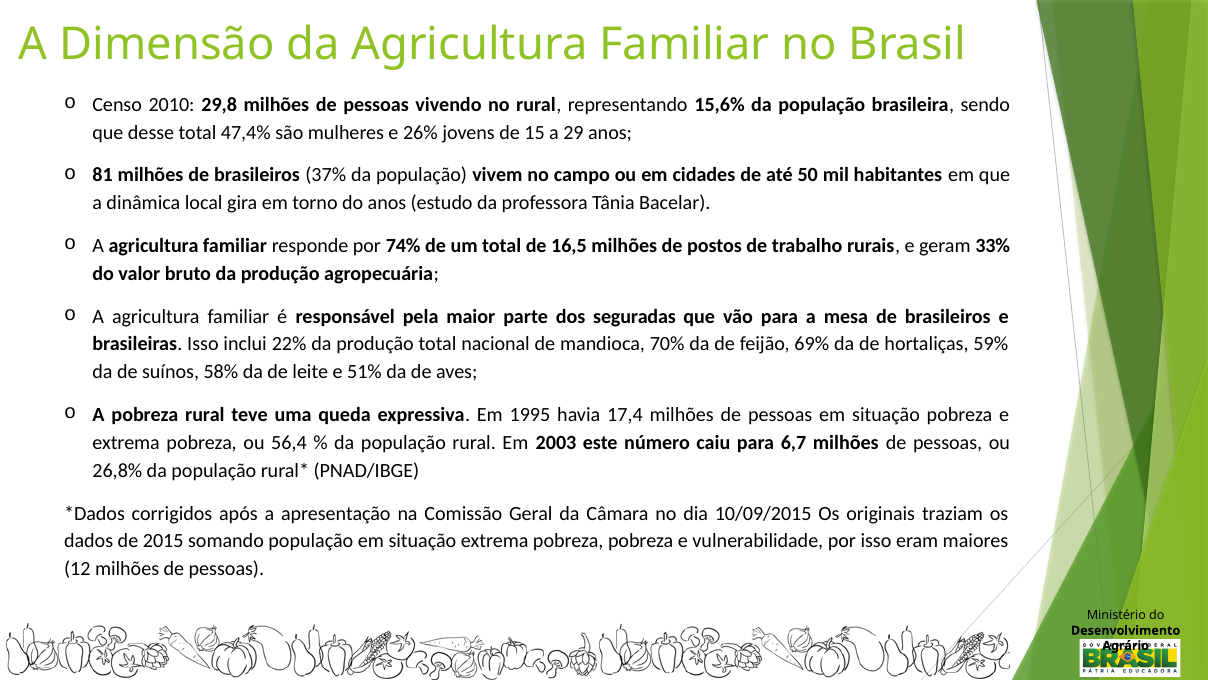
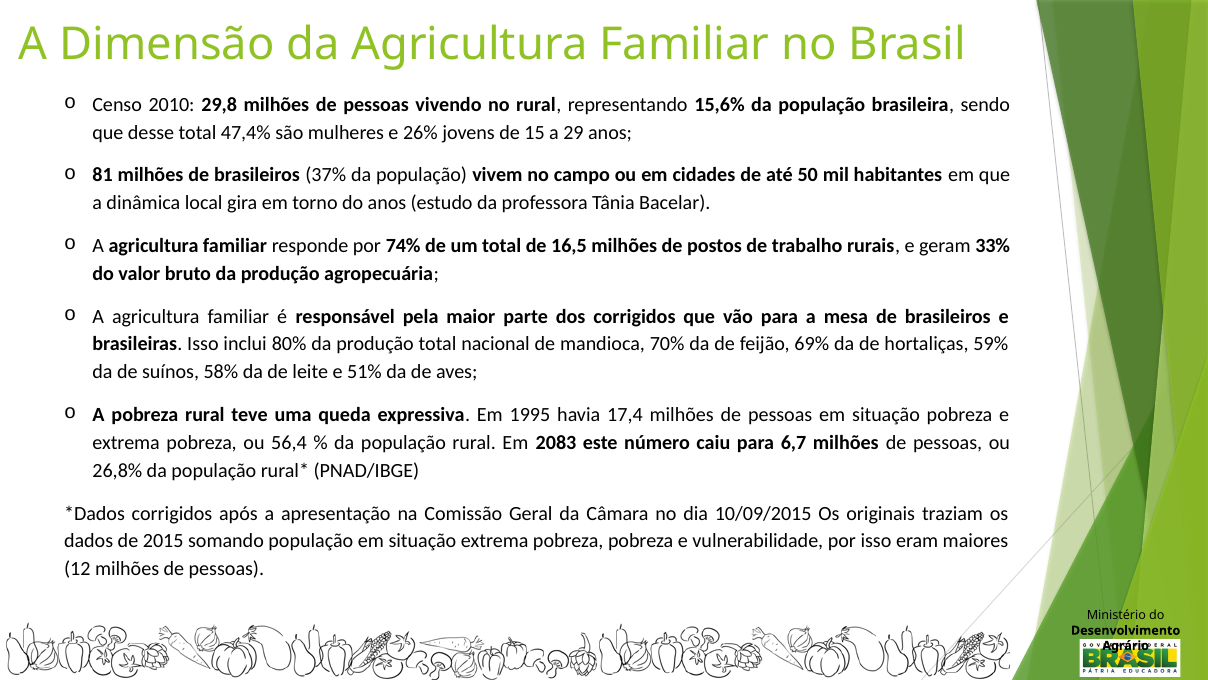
dos seguradas: seguradas -> corrigidos (634, 316)
22%: 22% -> 80% (289, 344)
2003: 2003 -> 2083 (556, 442)
